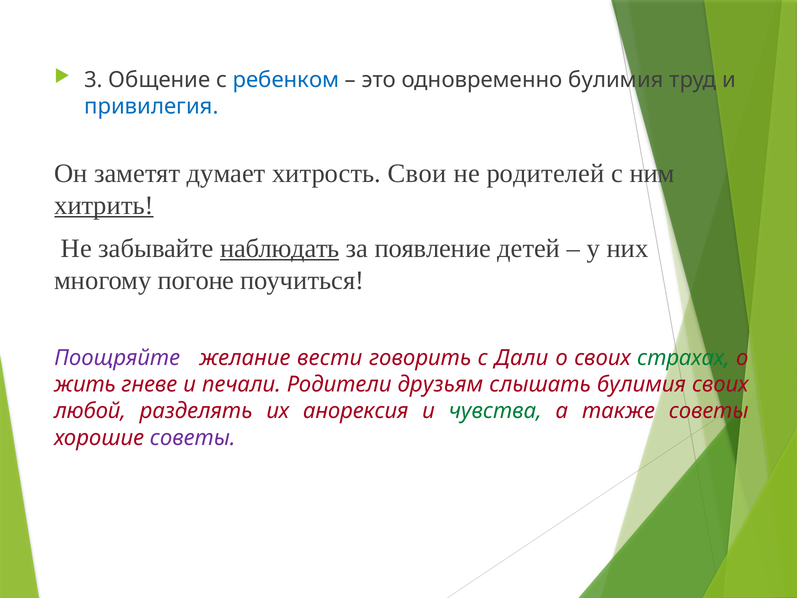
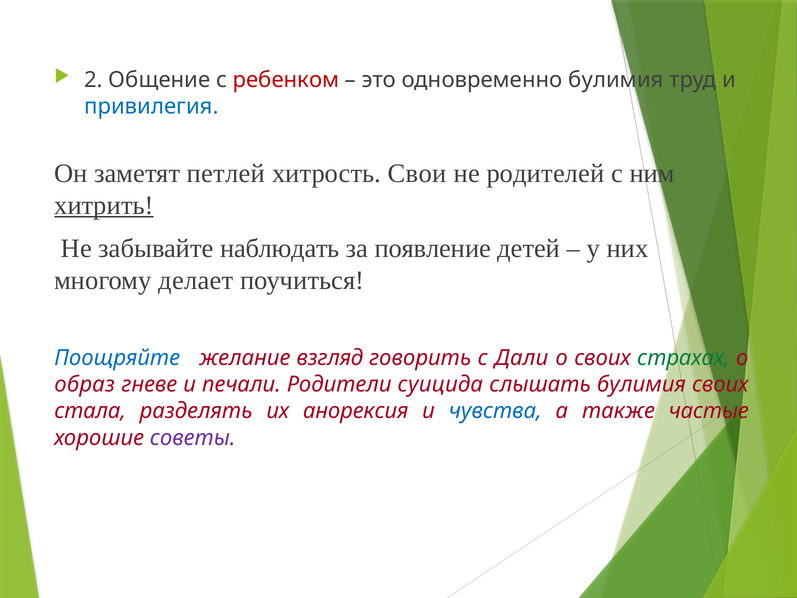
3: 3 -> 2 (93, 80)
ребенком colour: blue -> red (286, 80)
думает: думает -> петлей (226, 173)
наблюдать underline: present -> none (280, 248)
погоне: погоне -> делает (196, 280)
Поощряйте colour: purple -> blue (117, 358)
вести: вести -> взгляд (330, 358)
жить: жить -> образ (85, 384)
друзьям: друзьям -> суицида (440, 384)
любой: любой -> стала (90, 411)
чувства colour: green -> blue (495, 411)
также советы: советы -> частые (709, 411)
